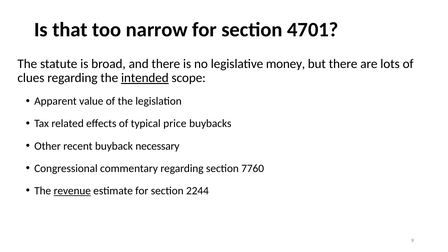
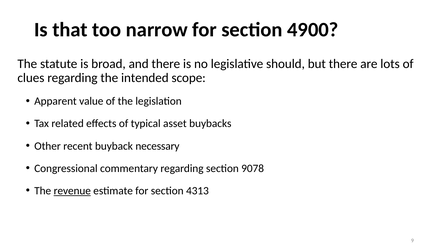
4701: 4701 -> 4900 (313, 30)
money: money -> should (285, 64)
intended underline: present -> none (145, 78)
price: price -> asset (175, 124)
7760: 7760 -> 9078 (253, 168)
2244: 2244 -> 4313 (197, 191)
